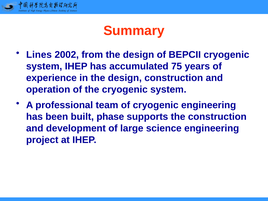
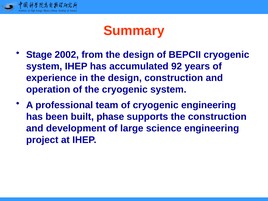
Lines: Lines -> Stage (39, 55)
75: 75 -> 92 (177, 66)
